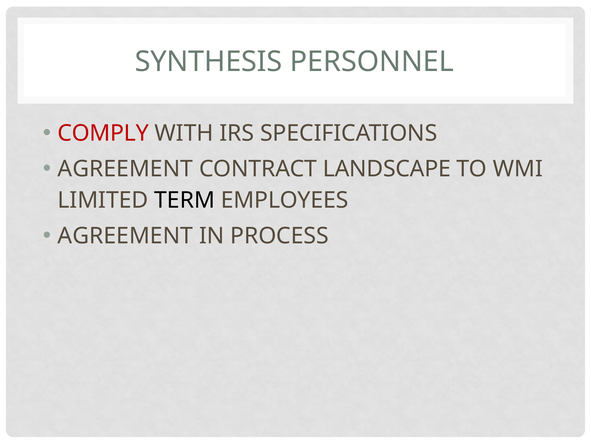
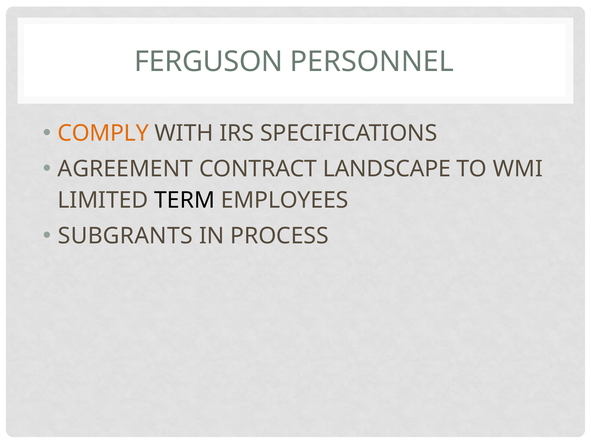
SYNTHESIS: SYNTHESIS -> FERGUSON (209, 62)
COMPLY colour: red -> orange (103, 133)
AGREEMENT: AGREEMENT -> SUBGRANTS (125, 236)
